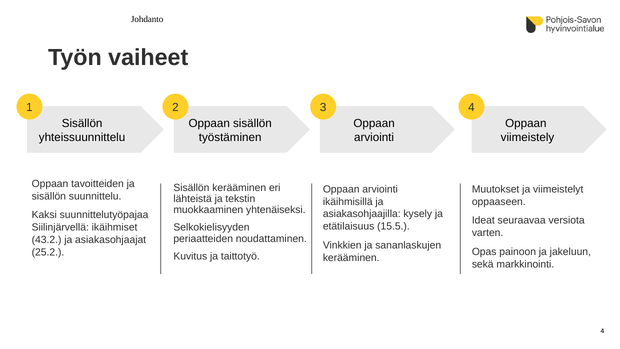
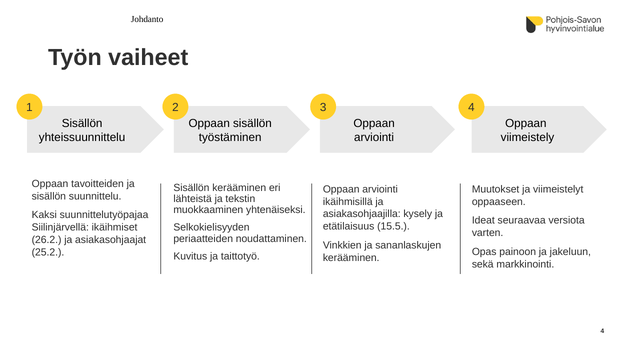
43.2: 43.2 -> 26.2 (47, 240)
